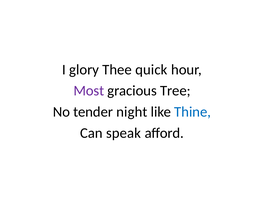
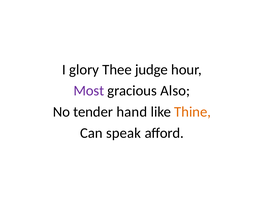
quick: quick -> judge (151, 70)
Tree: Tree -> Also (175, 91)
night: night -> hand (132, 112)
Thine colour: blue -> orange (193, 112)
